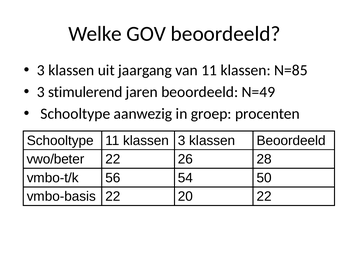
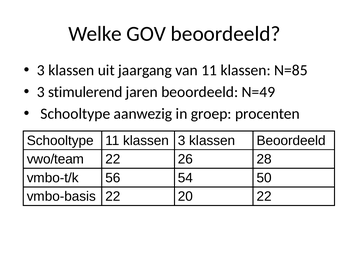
vwo/beter: vwo/beter -> vwo/team (55, 159)
